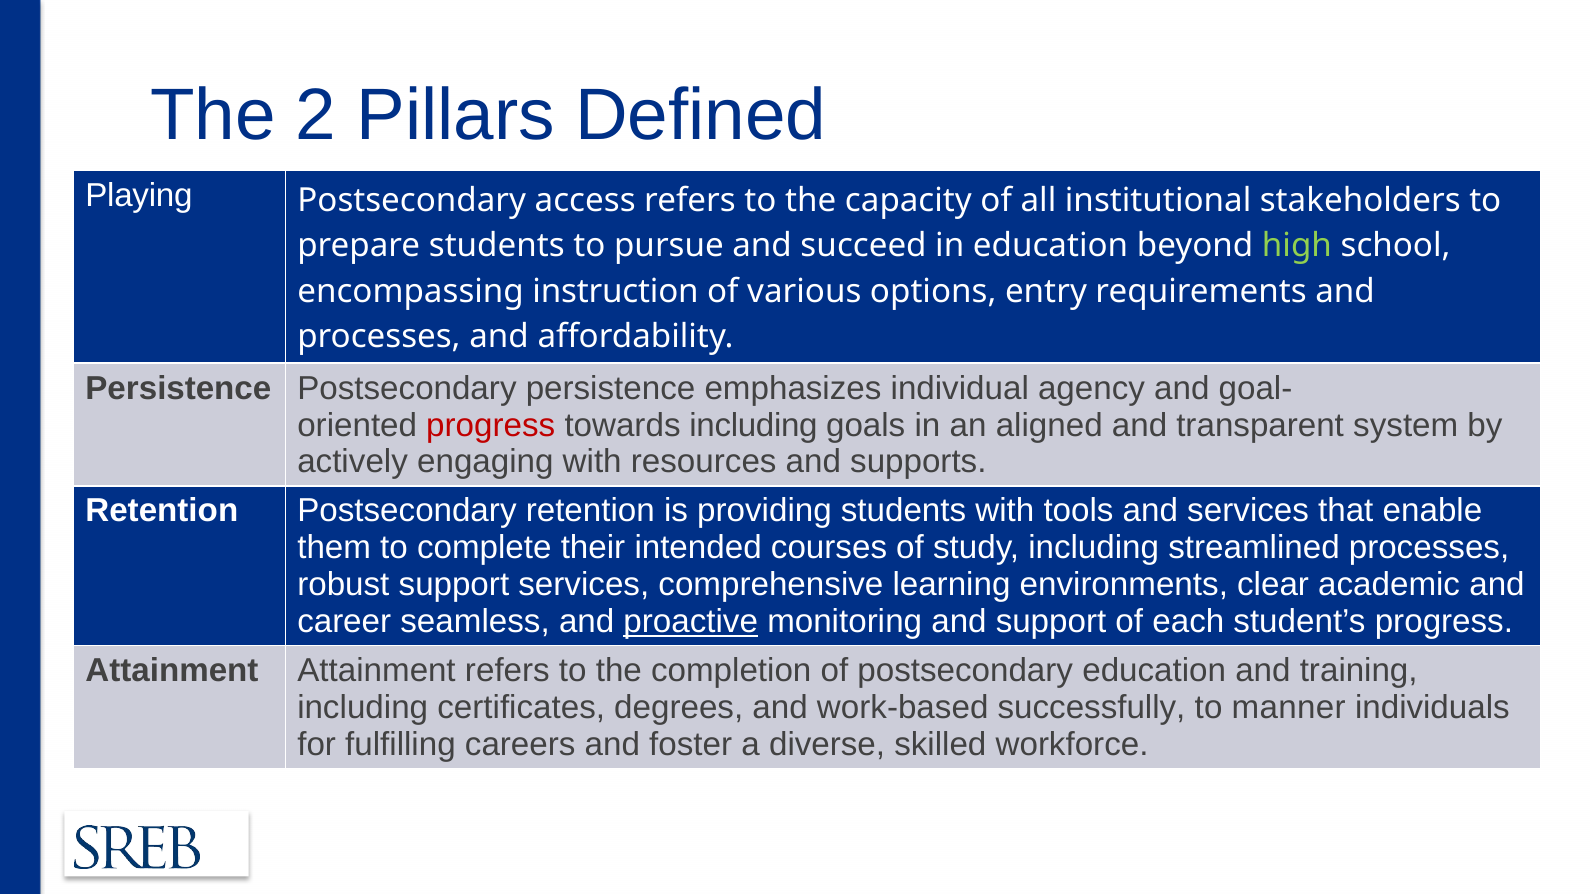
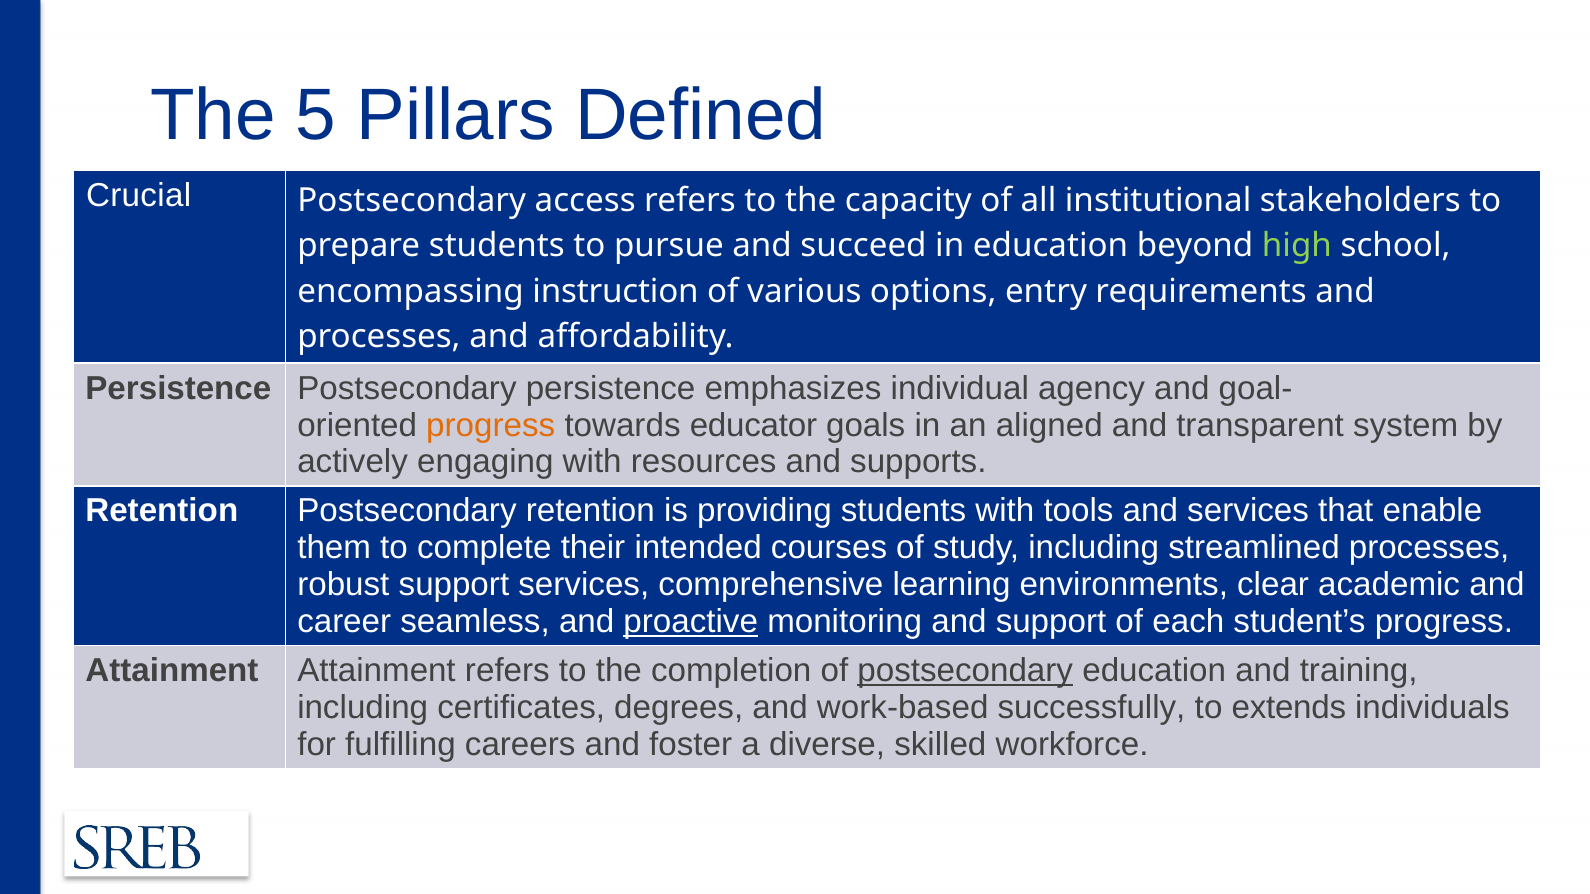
2: 2 -> 5 (316, 115)
Playing: Playing -> Crucial (139, 195)
progress colour: red -> orange (491, 425)
towards including: including -> educator (753, 425)
postsecondary underline: none -> present (965, 671)
manner: manner -> extends (1289, 708)
